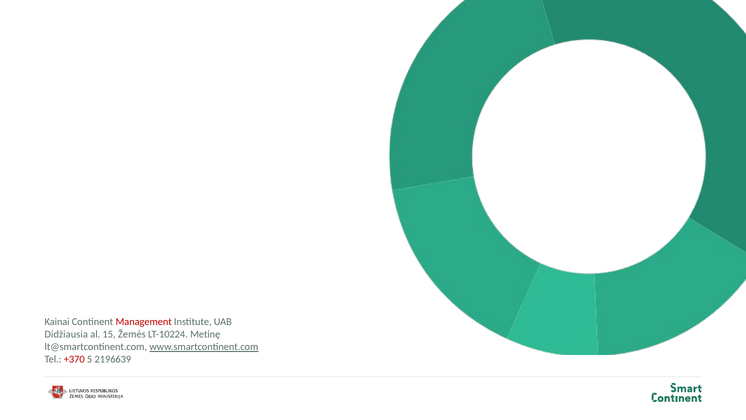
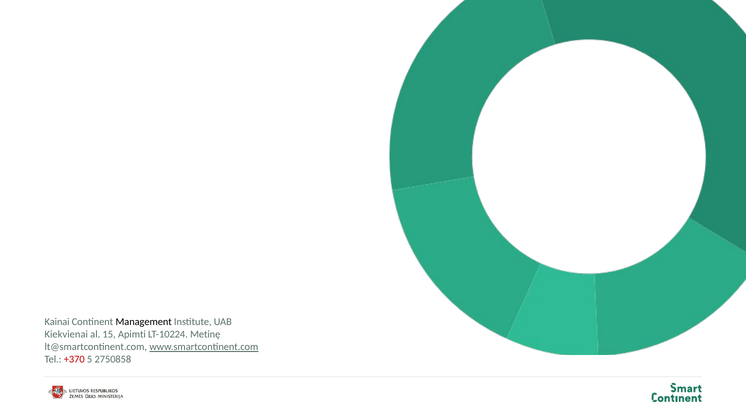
Management colour: red -> black (144, 322)
Didžiausia: Didžiausia -> Kiekvienai (66, 334)
Žemės: Žemės -> Apimti (132, 334)
2196639: 2196639 -> 2750858 (113, 359)
